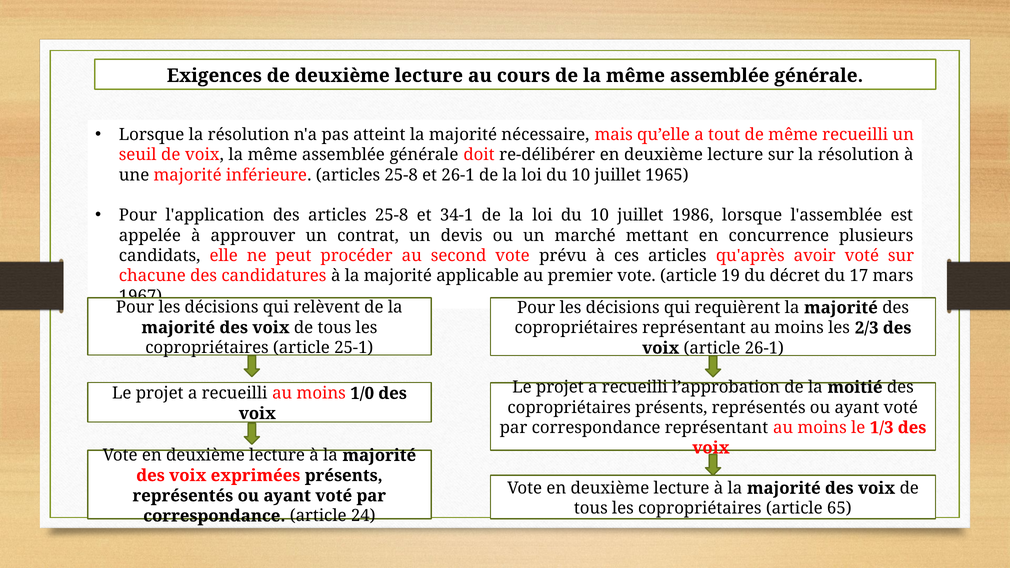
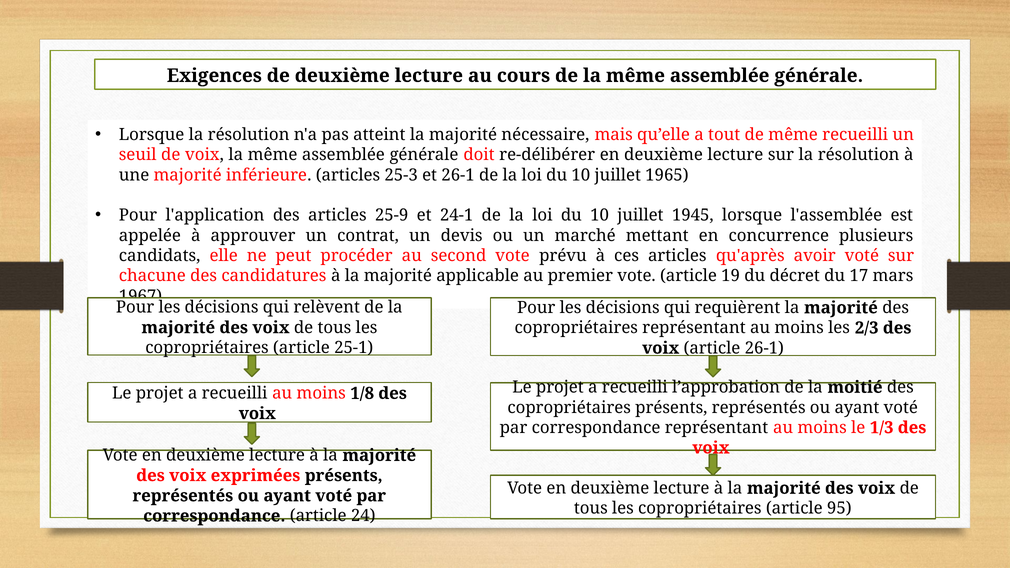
inférieure articles 25-8: 25-8 -> 25-3 (401, 175)
des articles 25-8: 25-8 -> 25-9 (392, 215)
34-1: 34-1 -> 24-1 (457, 215)
1986: 1986 -> 1945 (693, 215)
1/0: 1/0 -> 1/8 (362, 393)
65: 65 -> 95 (839, 509)
